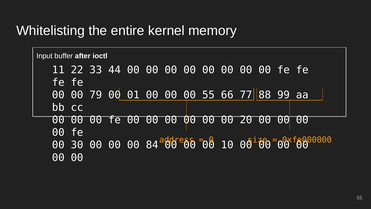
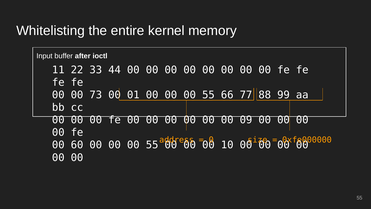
79: 79 -> 73 (96, 95)
20: 20 -> 09 (246, 120)
30: 30 -> 60 (77, 145)
84: 84 -> 55 (152, 145)
